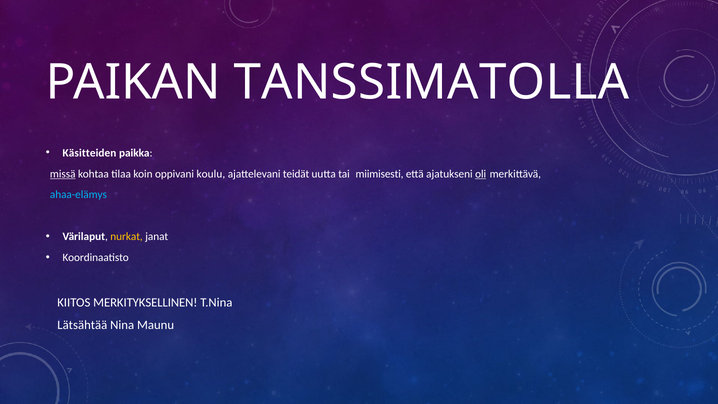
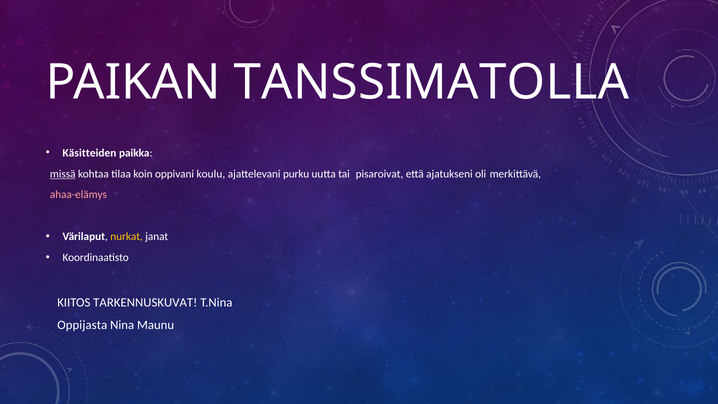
teidät: teidät -> purku (296, 174)
miimisesti: miimisesti -> pisaroivat (379, 174)
oli underline: present -> none (481, 174)
ahaa-elämys colour: light blue -> pink (78, 195)
MERKITYKSELLINEN: MERKITYKSELLINEN -> TARKENNUSKUVAT (145, 302)
Lätsähtää: Lätsähtää -> Oppijasta (82, 325)
